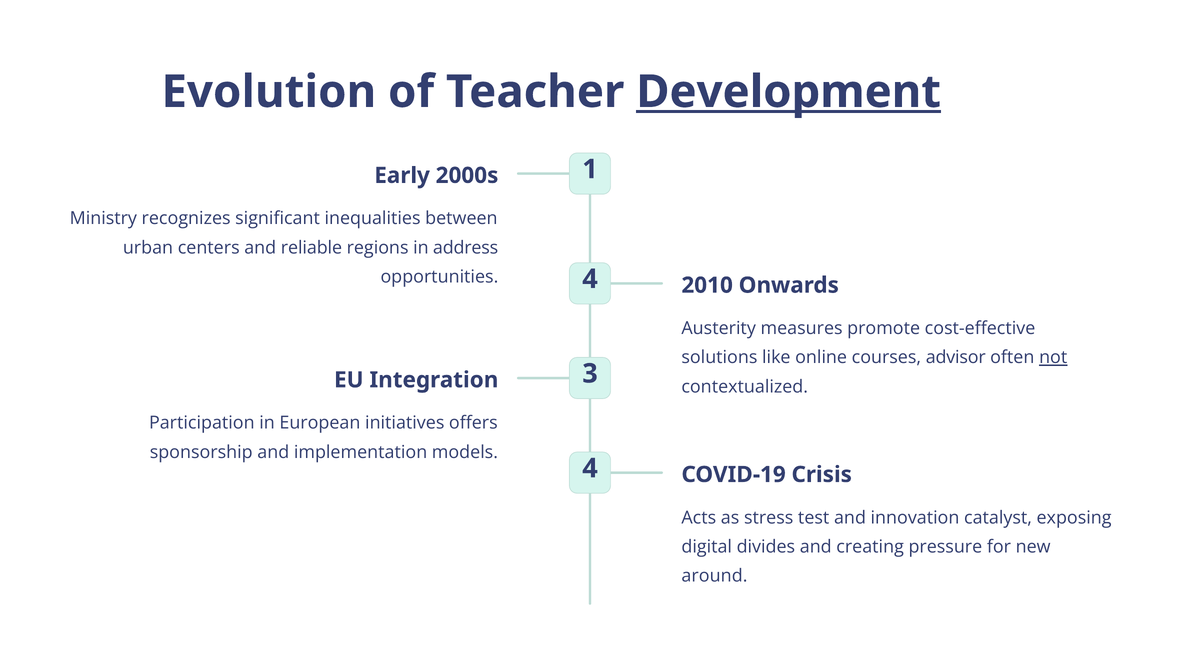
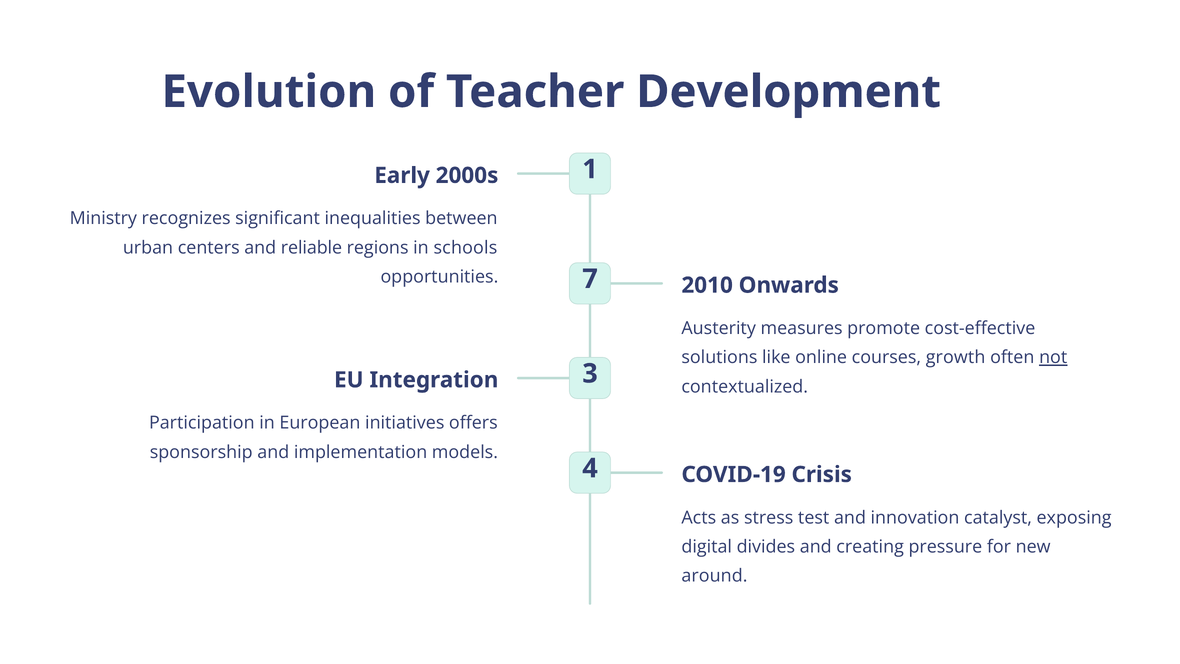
Development underline: present -> none (789, 92)
address: address -> schools (465, 248)
opportunities 4: 4 -> 7 (590, 279)
advisor: advisor -> growth (956, 357)
